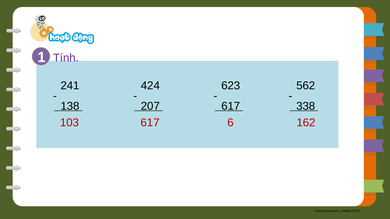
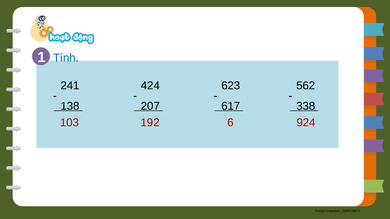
Tính colour: purple -> blue (66, 58)
103 617: 617 -> 192 (150, 123)
162: 162 -> 924 (306, 123)
